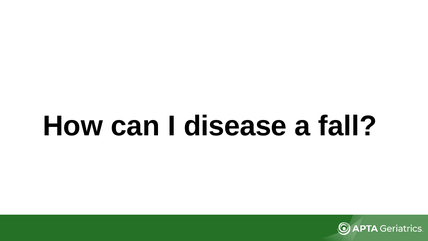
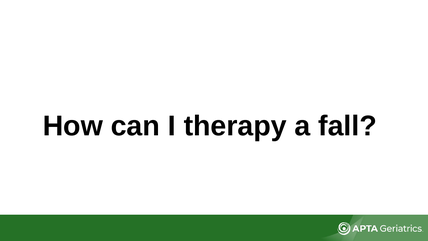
disease: disease -> therapy (235, 126)
